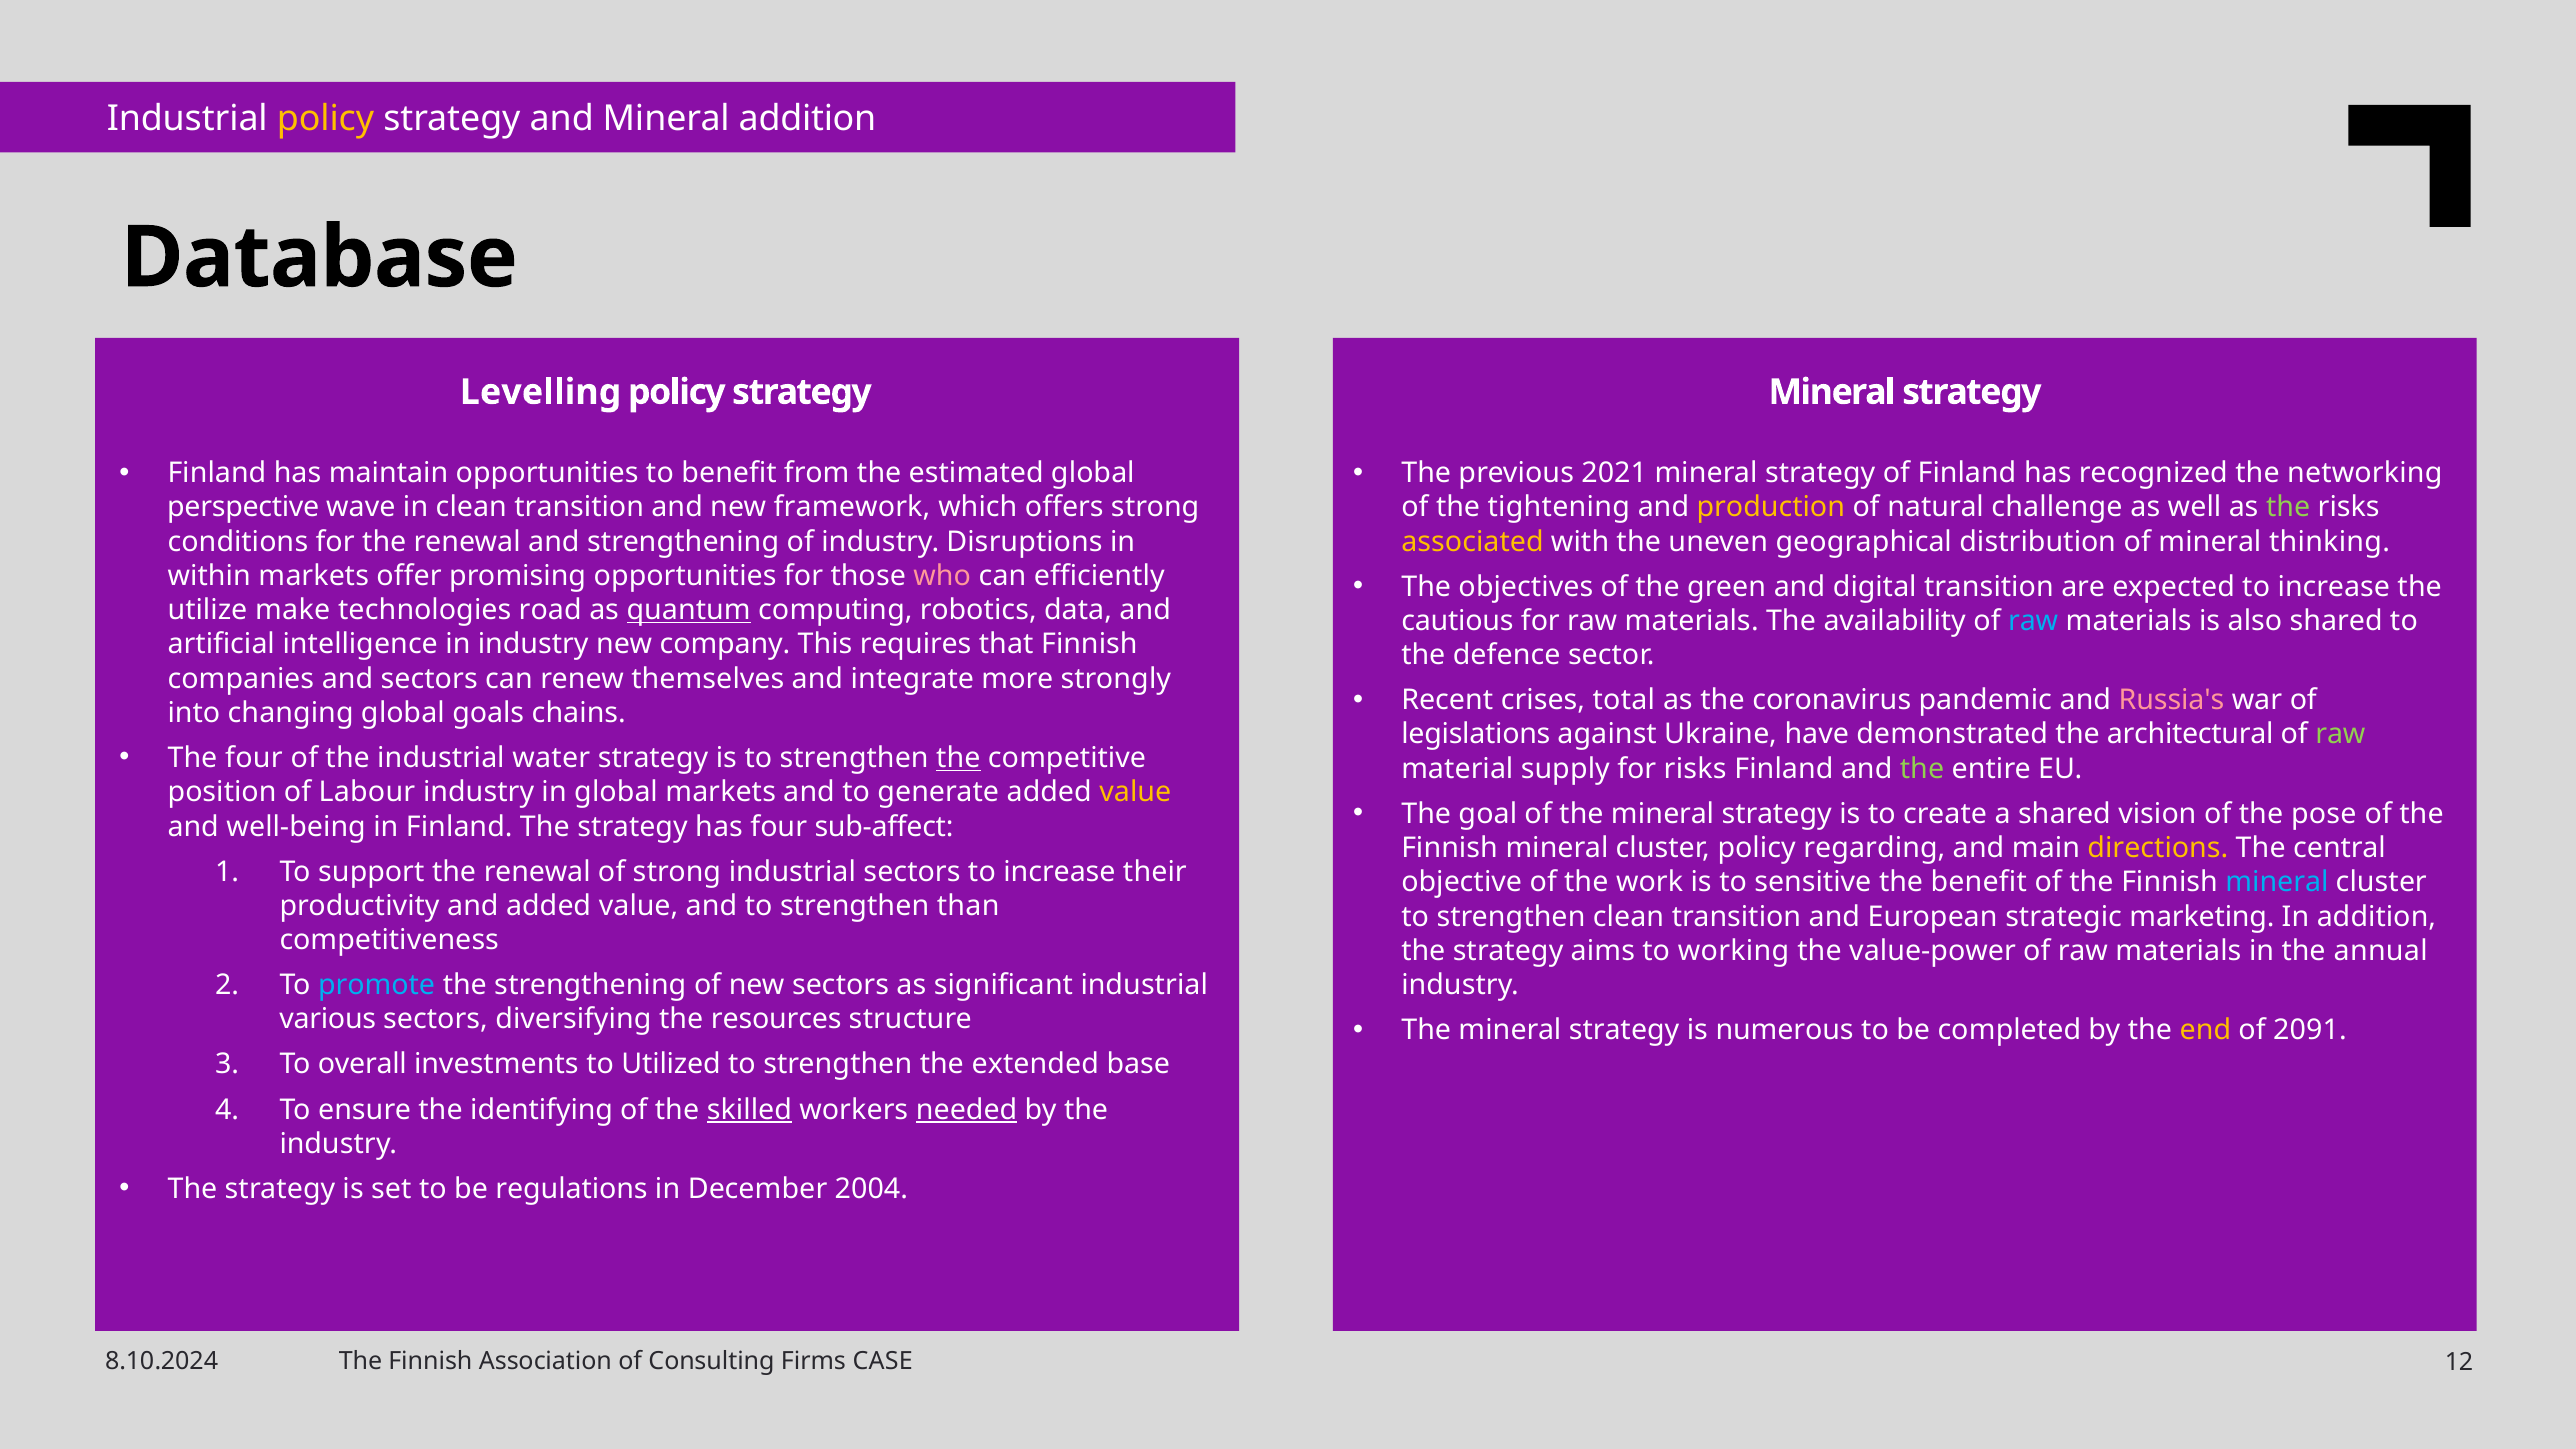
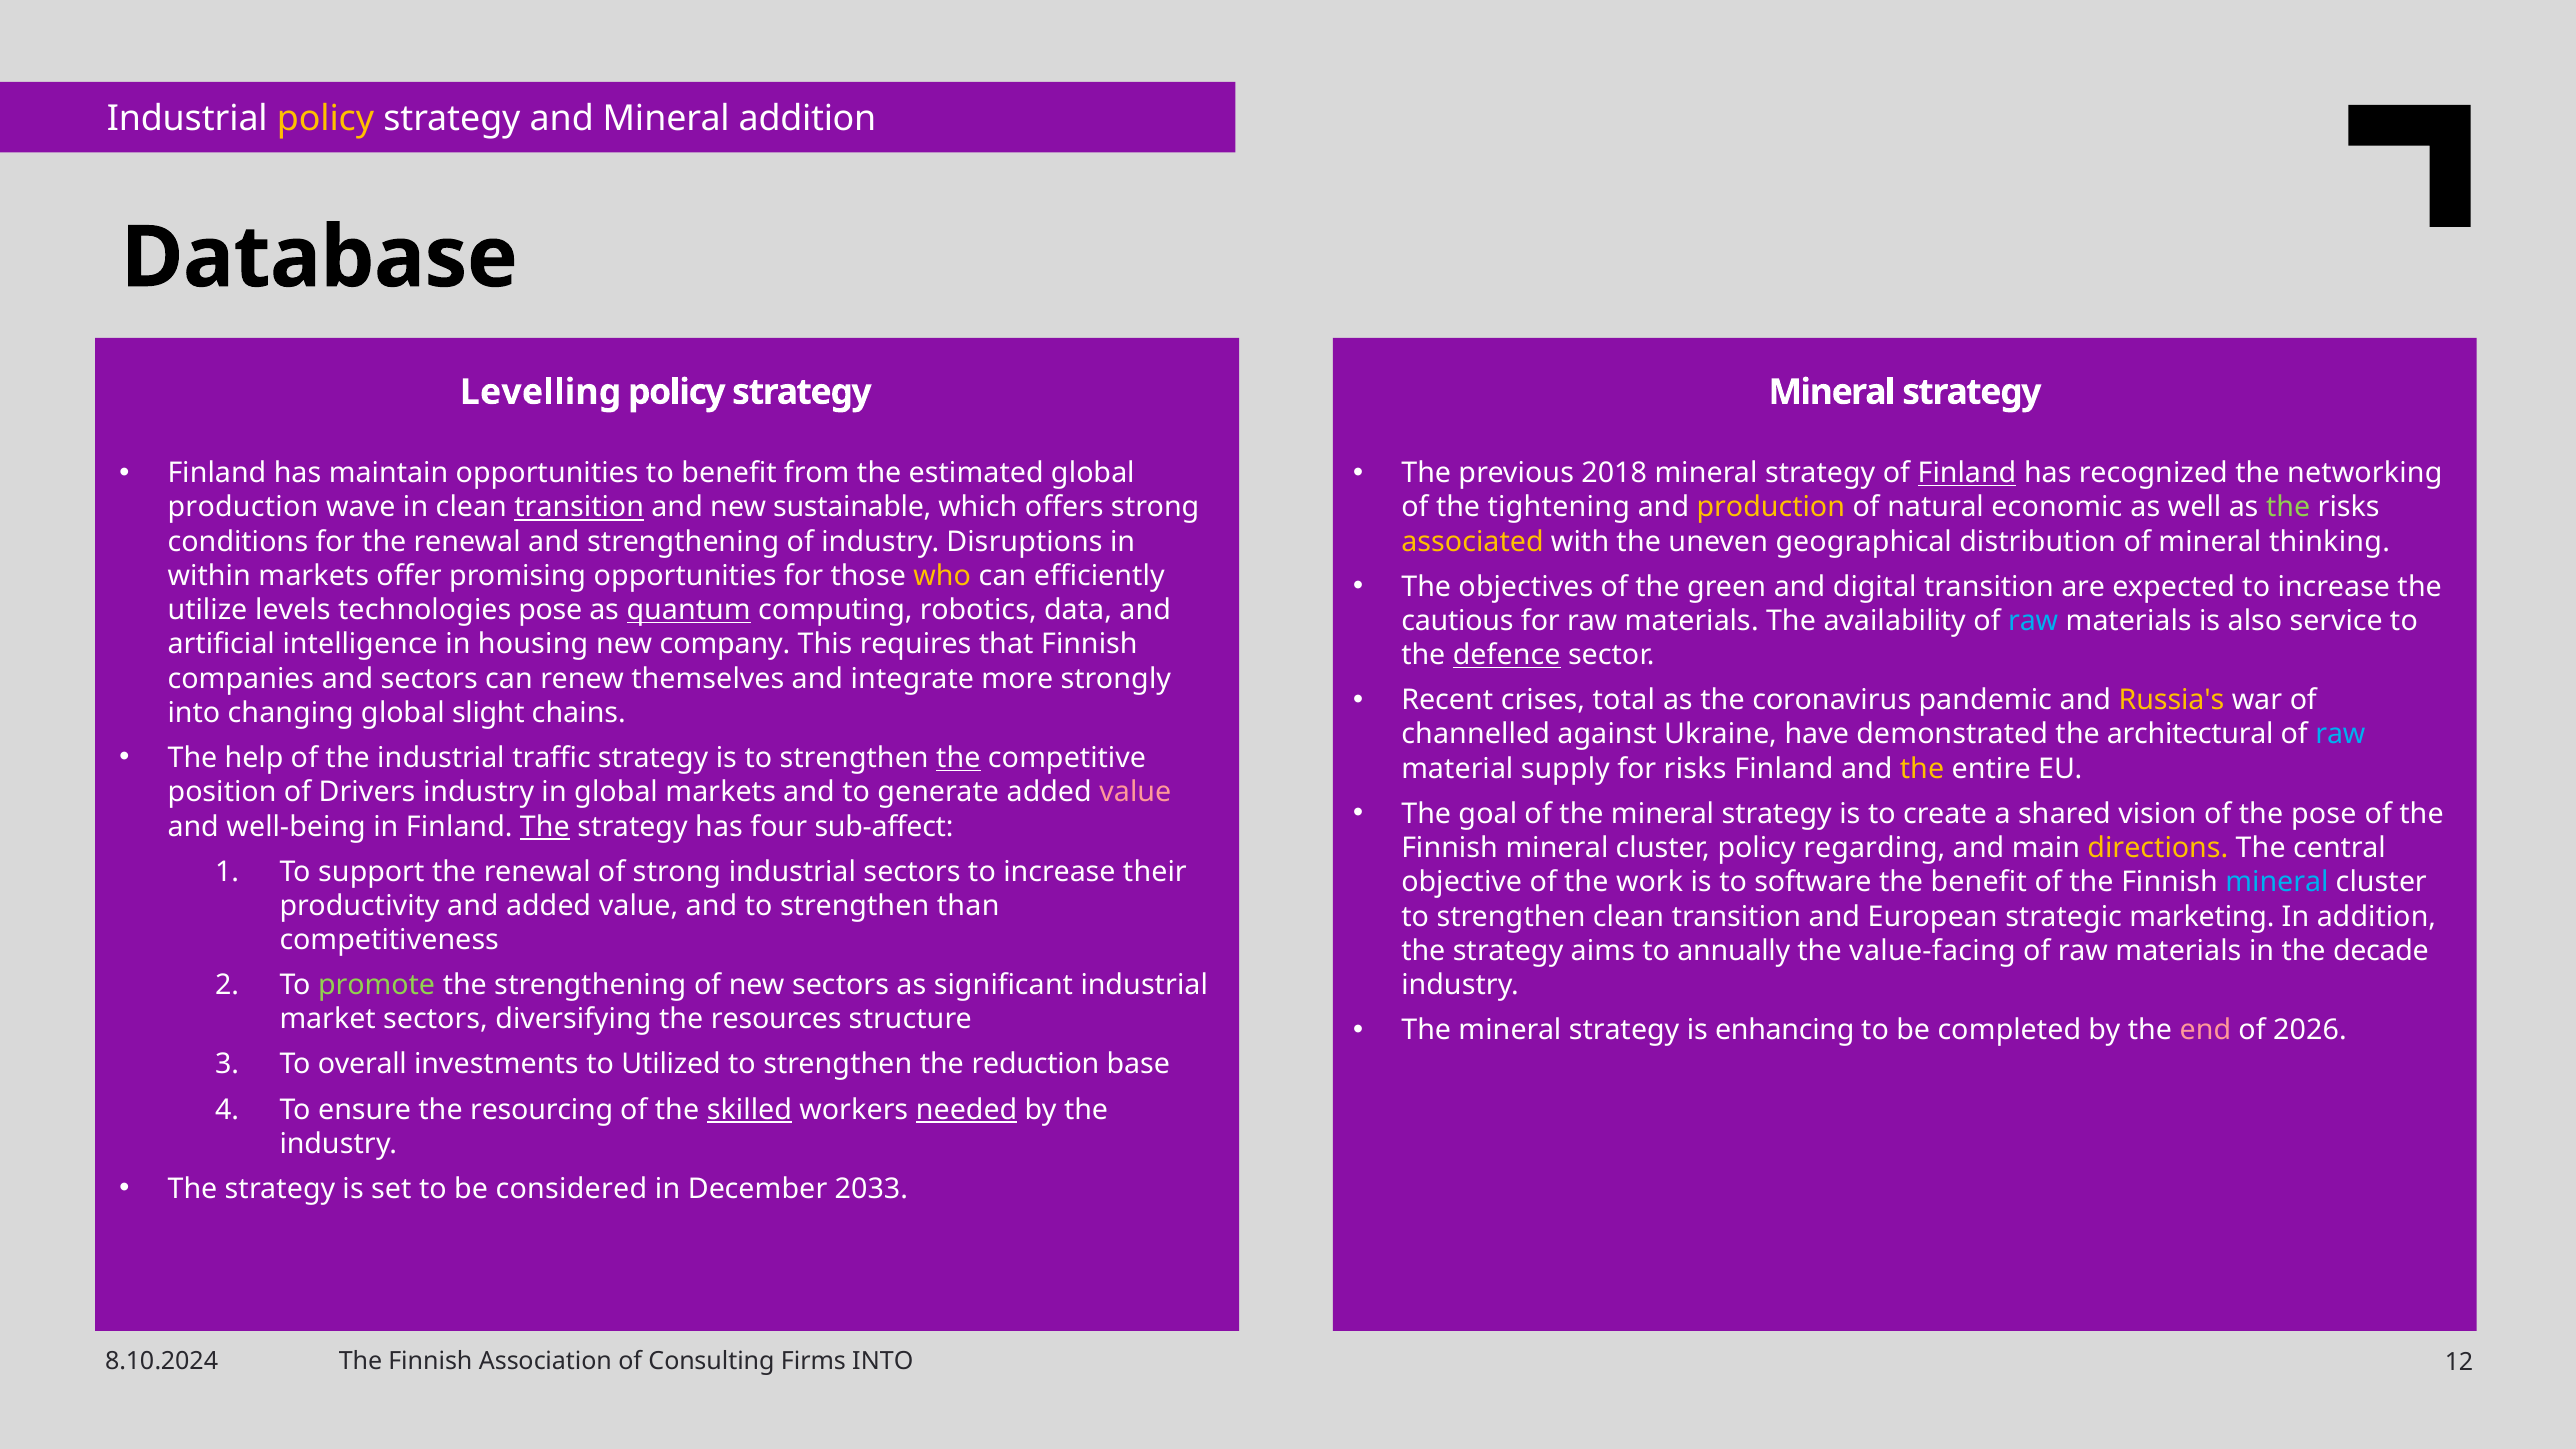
2021: 2021 -> 2018 (1614, 473)
Finland underline: none -> present (1967, 473)
perspective: perspective -> production (243, 507)
transition underline: none -> present (579, 507)
framework: framework -> sustainable (852, 507)
challenge: challenge -> economic (2057, 507)
who colour: pink -> yellow (942, 576)
make: make -> levels (293, 610)
technologies road: road -> pose (550, 610)
also shared: shared -> service (2336, 621)
in industry: industry -> housing (533, 645)
defence underline: none -> present (1507, 655)
Russia's colour: pink -> yellow (2172, 700)
goals: goals -> slight (488, 713)
legislations: legislations -> channelled (1476, 735)
raw colour: light green -> light blue (2340, 735)
The four: four -> help (254, 758)
water: water -> traffic (552, 758)
the colour: light green -> yellow (1922, 769)
Labour: Labour -> Drivers (367, 792)
value colour: yellow -> pink (1135, 792)
The underline: none -> present (545, 827)
sensitive: sensitive -> software (1813, 882)
working: working -> annually (1734, 951)
value-power: value-power -> value-facing (1932, 951)
annual: annual -> decade (2381, 951)
promote colour: light blue -> light green (377, 985)
various: various -> market (328, 1020)
numerous: numerous -> enhancing (1785, 1030)
end colour: yellow -> pink (2205, 1030)
2091: 2091 -> 2026 (2310, 1030)
extended: extended -> reduction (1035, 1065)
identifying: identifying -> resourcing (542, 1110)
regulations: regulations -> considered (571, 1189)
2004: 2004 -> 2033 (871, 1189)
Firms CASE: CASE -> INTO (883, 1362)
